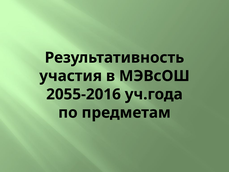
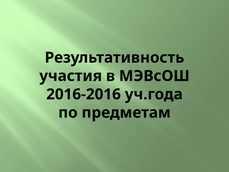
2055-2016: 2055-2016 -> 2016-2016 (83, 94)
